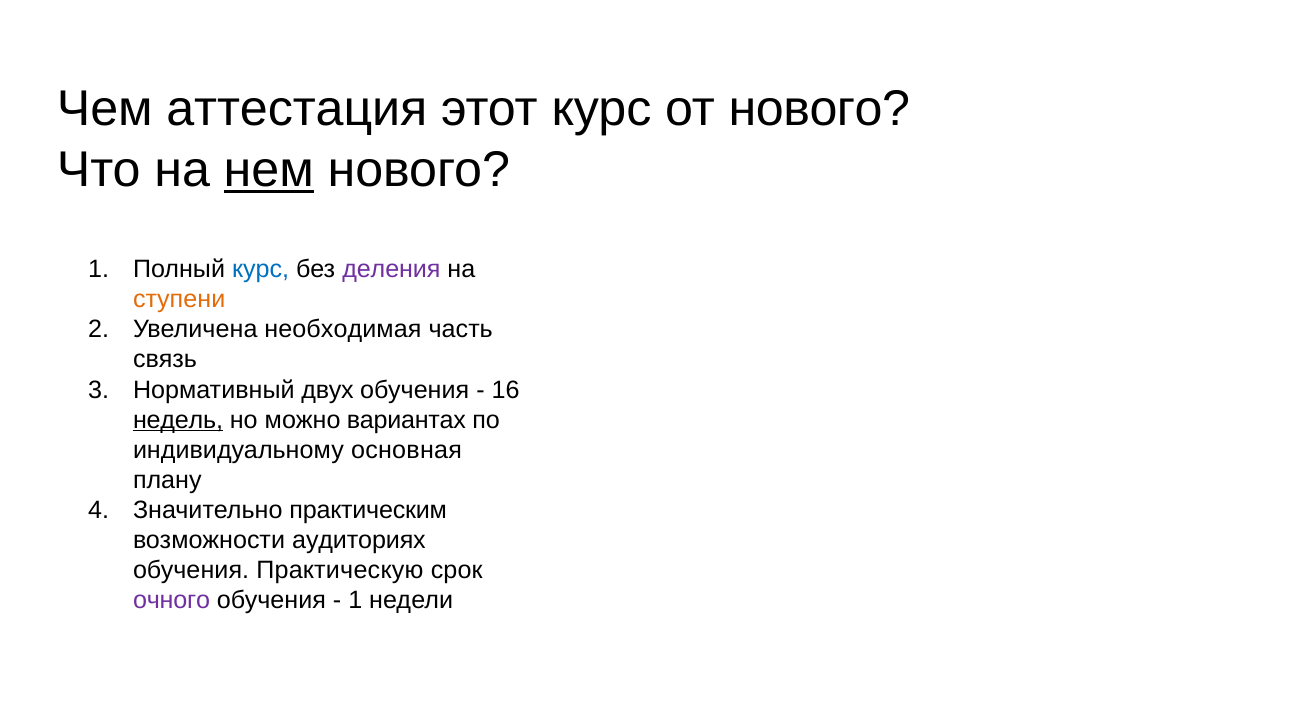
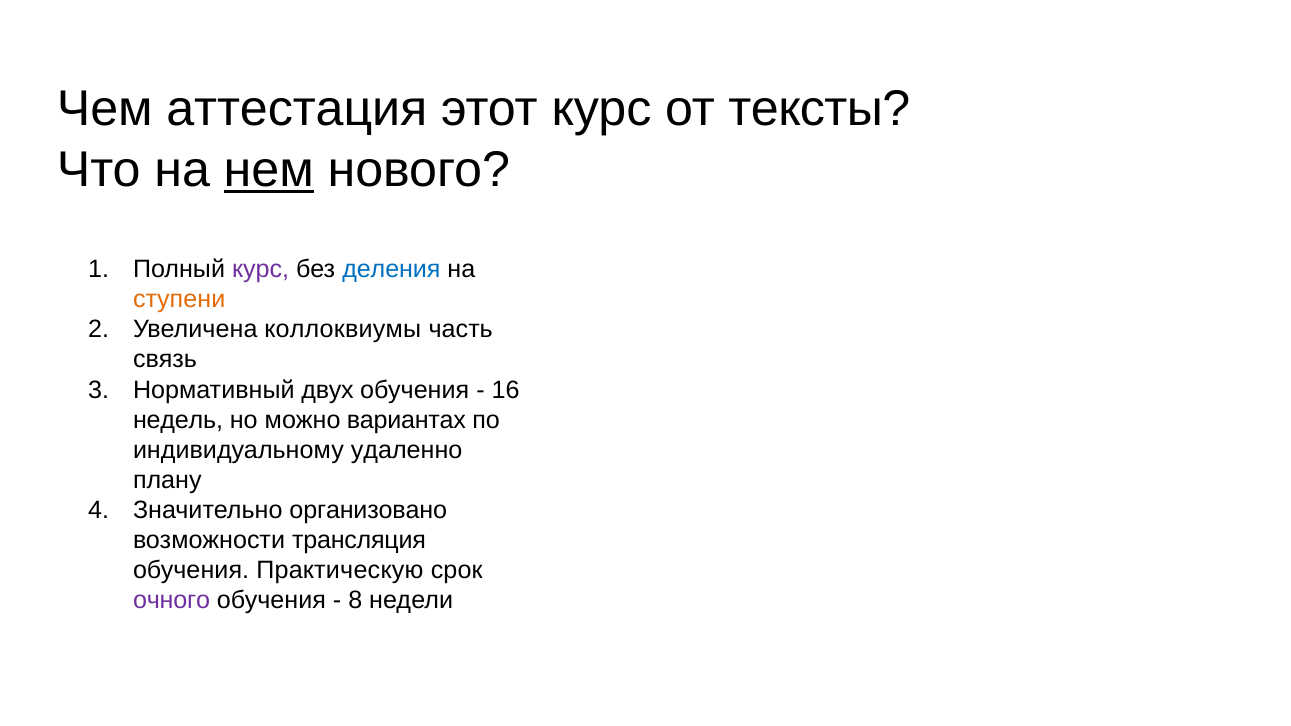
от нового: нового -> тексты (819, 109)
курс colour: blue -> purple (261, 269)
деления colour: purple -> blue (391, 269)
необходимая: необходимая -> коллоквиумы (343, 330)
недель underline: present -> none (178, 420)
основная: основная -> удаленно (407, 450)
практическим: практическим -> организовано (368, 510)
аудиториях: аудиториях -> трансляция (359, 541)
1: 1 -> 8 (355, 601)
